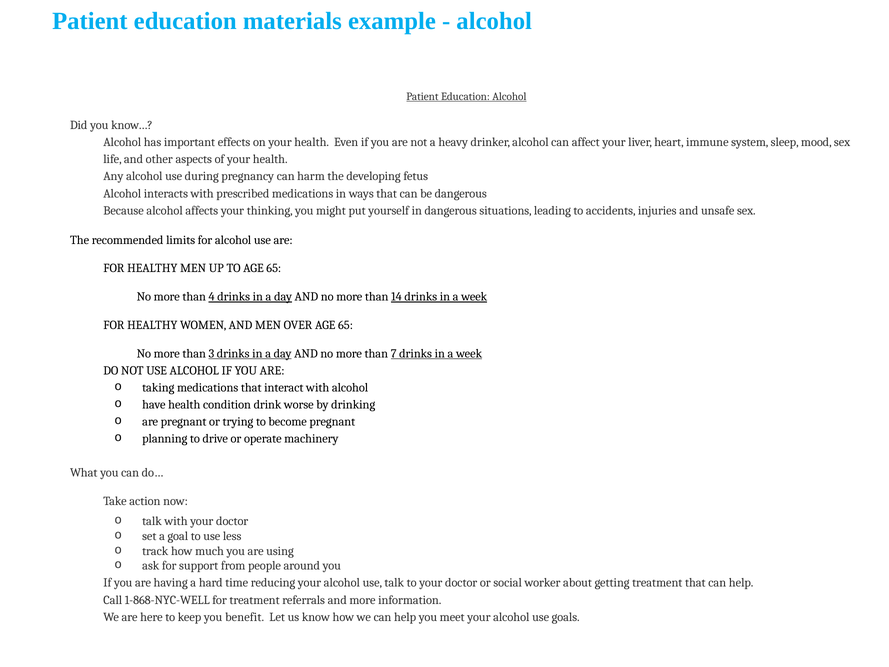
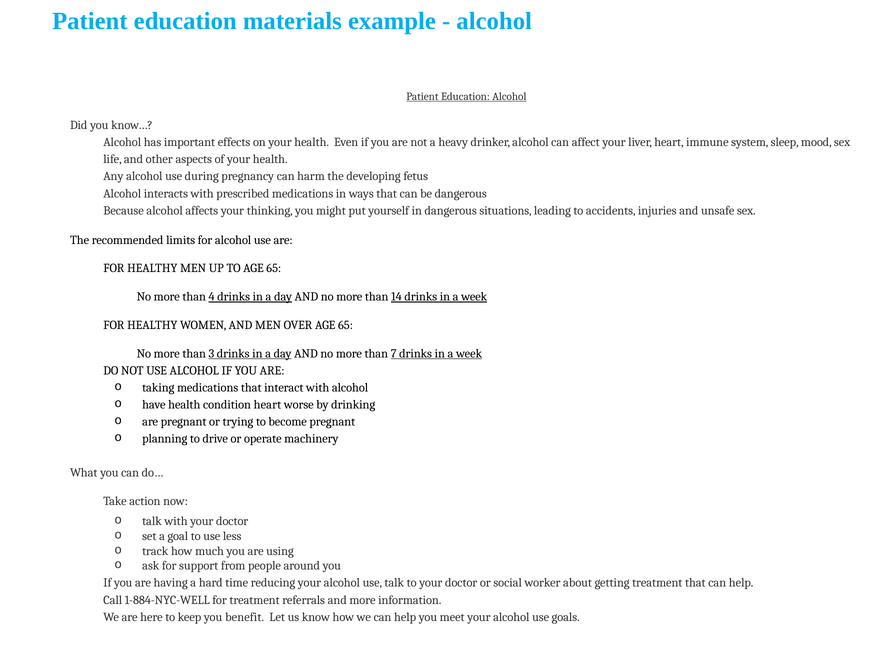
condition drink: drink -> heart (267, 405)
1-868-NYC-WELL: 1-868-NYC-WELL -> 1-884-NYC-WELL (167, 600)
